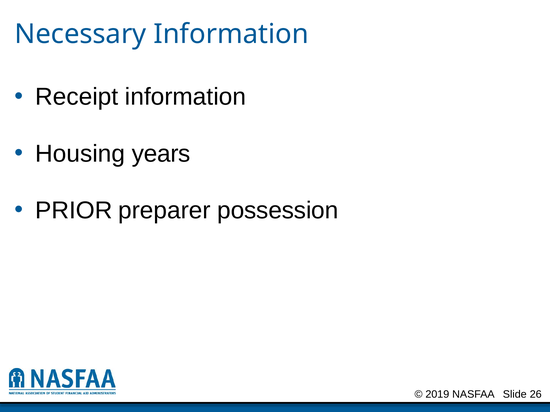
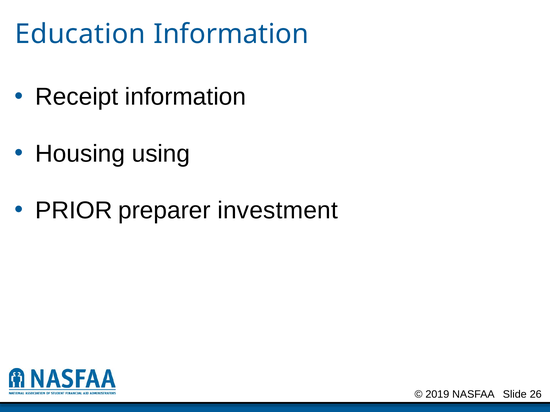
Necessary: Necessary -> Education (80, 34)
years: years -> using (161, 154)
possession: possession -> investment (278, 211)
